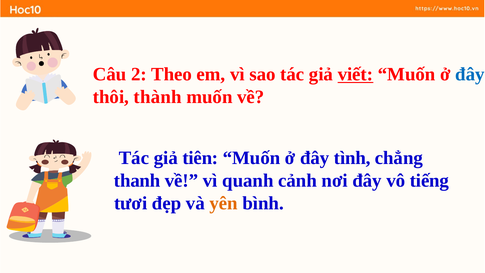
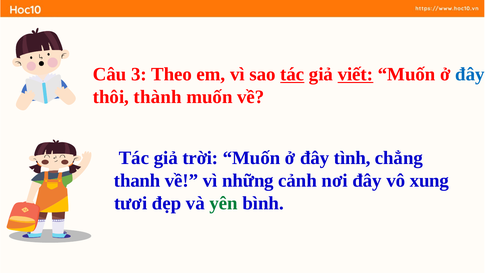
2: 2 -> 3 (139, 74)
tác underline: none -> present (292, 74)
tiên: tiên -> trời (200, 158)
quanh: quanh -> những (248, 180)
tiếng: tiếng -> xung (429, 180)
yên colour: orange -> green (224, 203)
